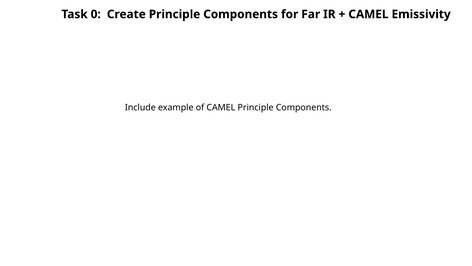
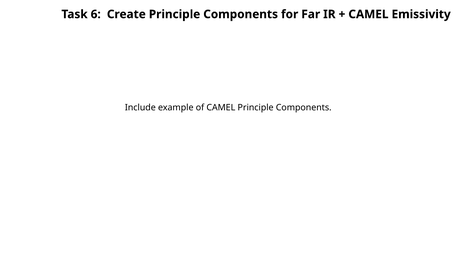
0: 0 -> 6 (96, 14)
